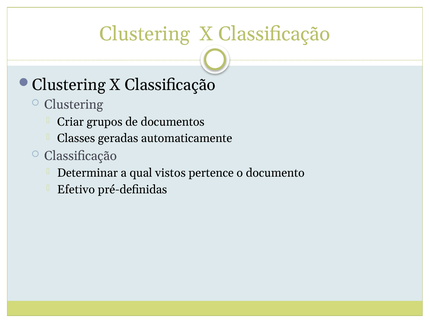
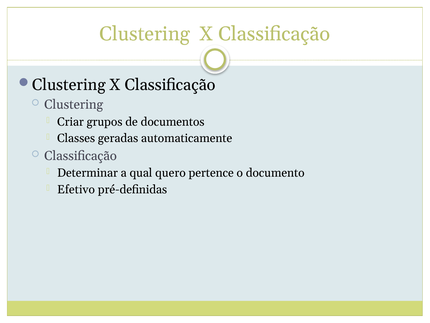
vistos: vistos -> quero (170, 173)
